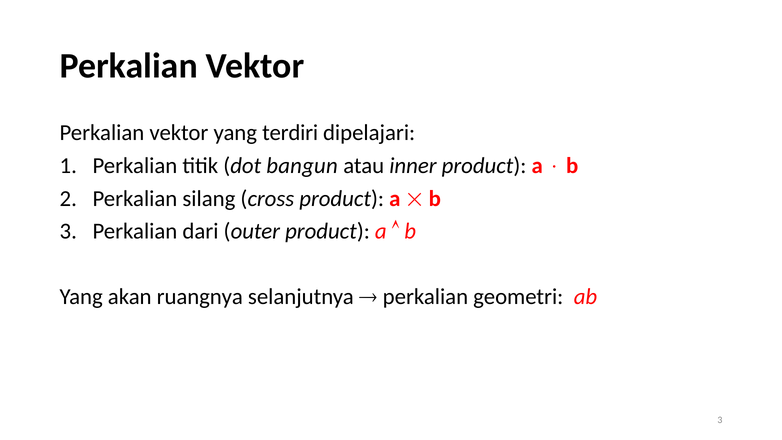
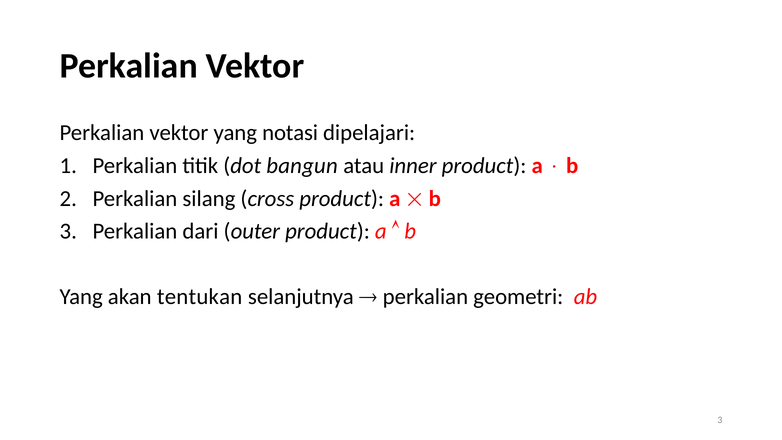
terdiri: terdiri -> notasi (290, 133)
ruangnya: ruangnya -> tentukan (200, 297)
